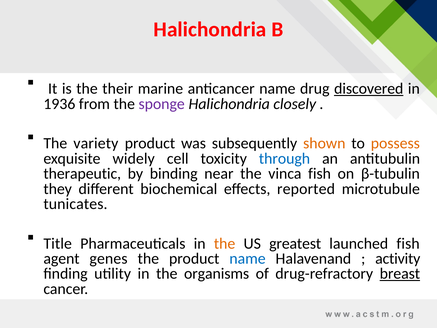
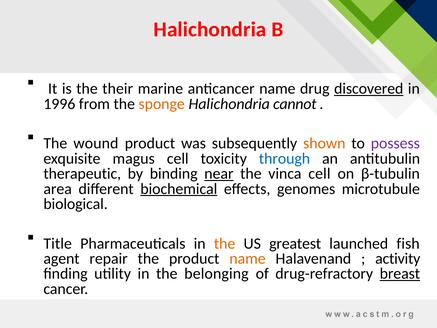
1936: 1936 -> 1996 (59, 104)
sponge colour: purple -> orange (162, 104)
closely: closely -> cannot (295, 104)
variety: variety -> wound (96, 143)
possess colour: orange -> purple (395, 143)
widely: widely -> magus (134, 158)
near underline: none -> present (219, 174)
vinca fish: fish -> cell (319, 174)
they: they -> area (58, 189)
biochemical underline: none -> present (179, 189)
reported: reported -> genomes (306, 189)
tunicates: tunicates -> biological (76, 204)
genes: genes -> repair (109, 258)
name colour: blue -> orange (248, 258)
organisms: organisms -> belonging (216, 274)
